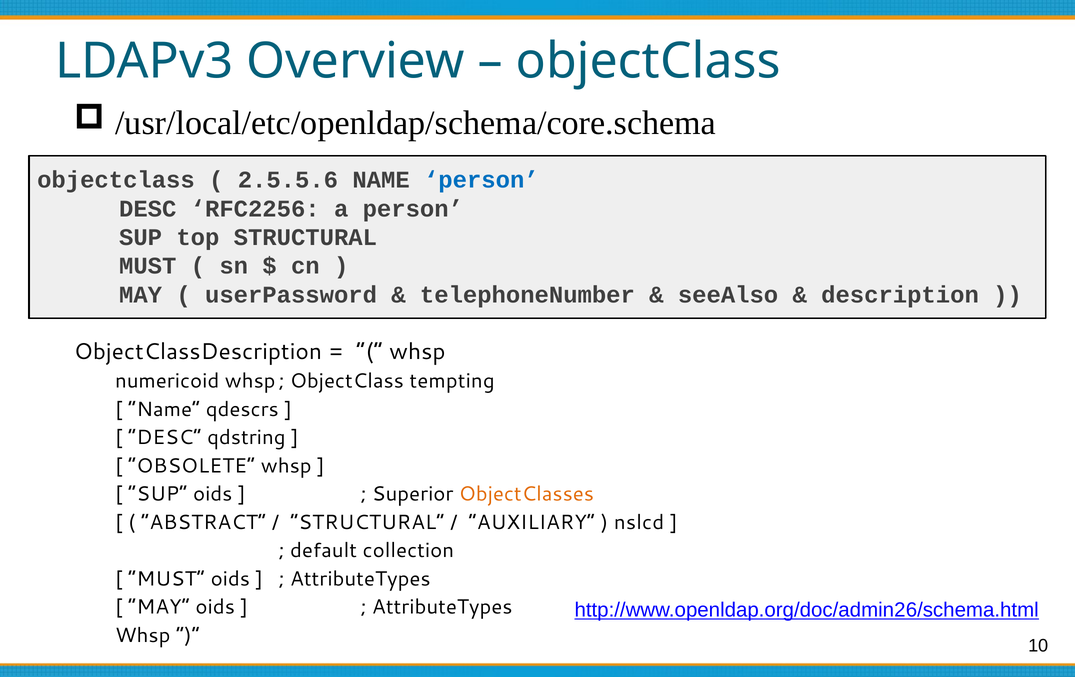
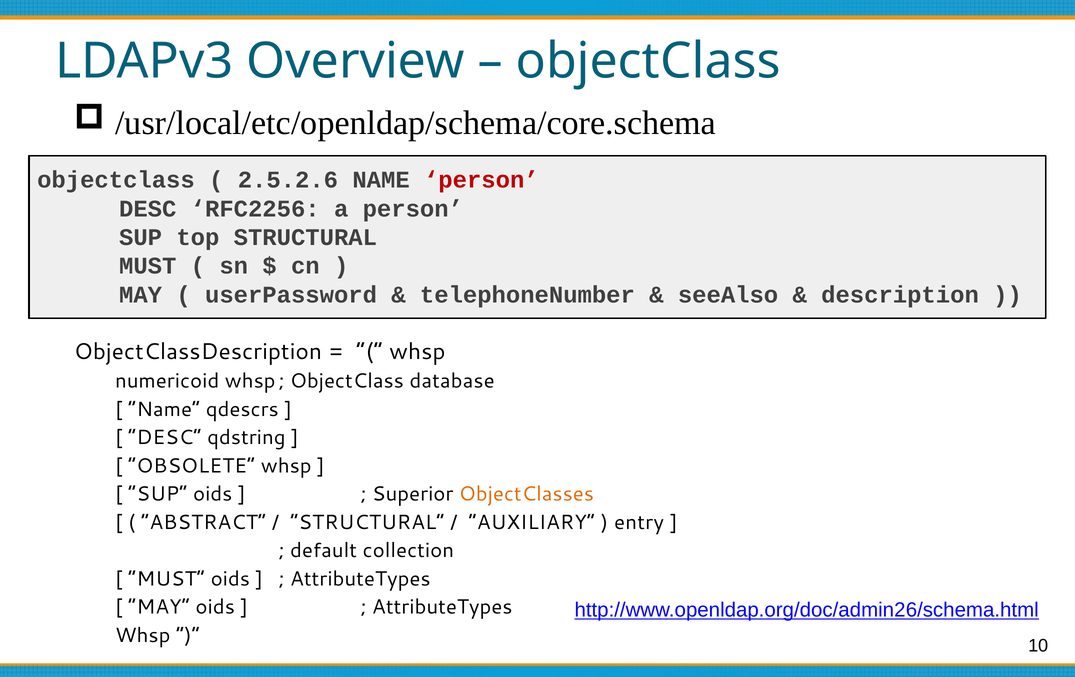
2.5.5.6: 2.5.5.6 -> 2.5.2.6 (288, 180)
person colour: blue -> red (481, 180)
tempting: tempting -> database (452, 381)
nslcd: nslcd -> entry (639, 523)
